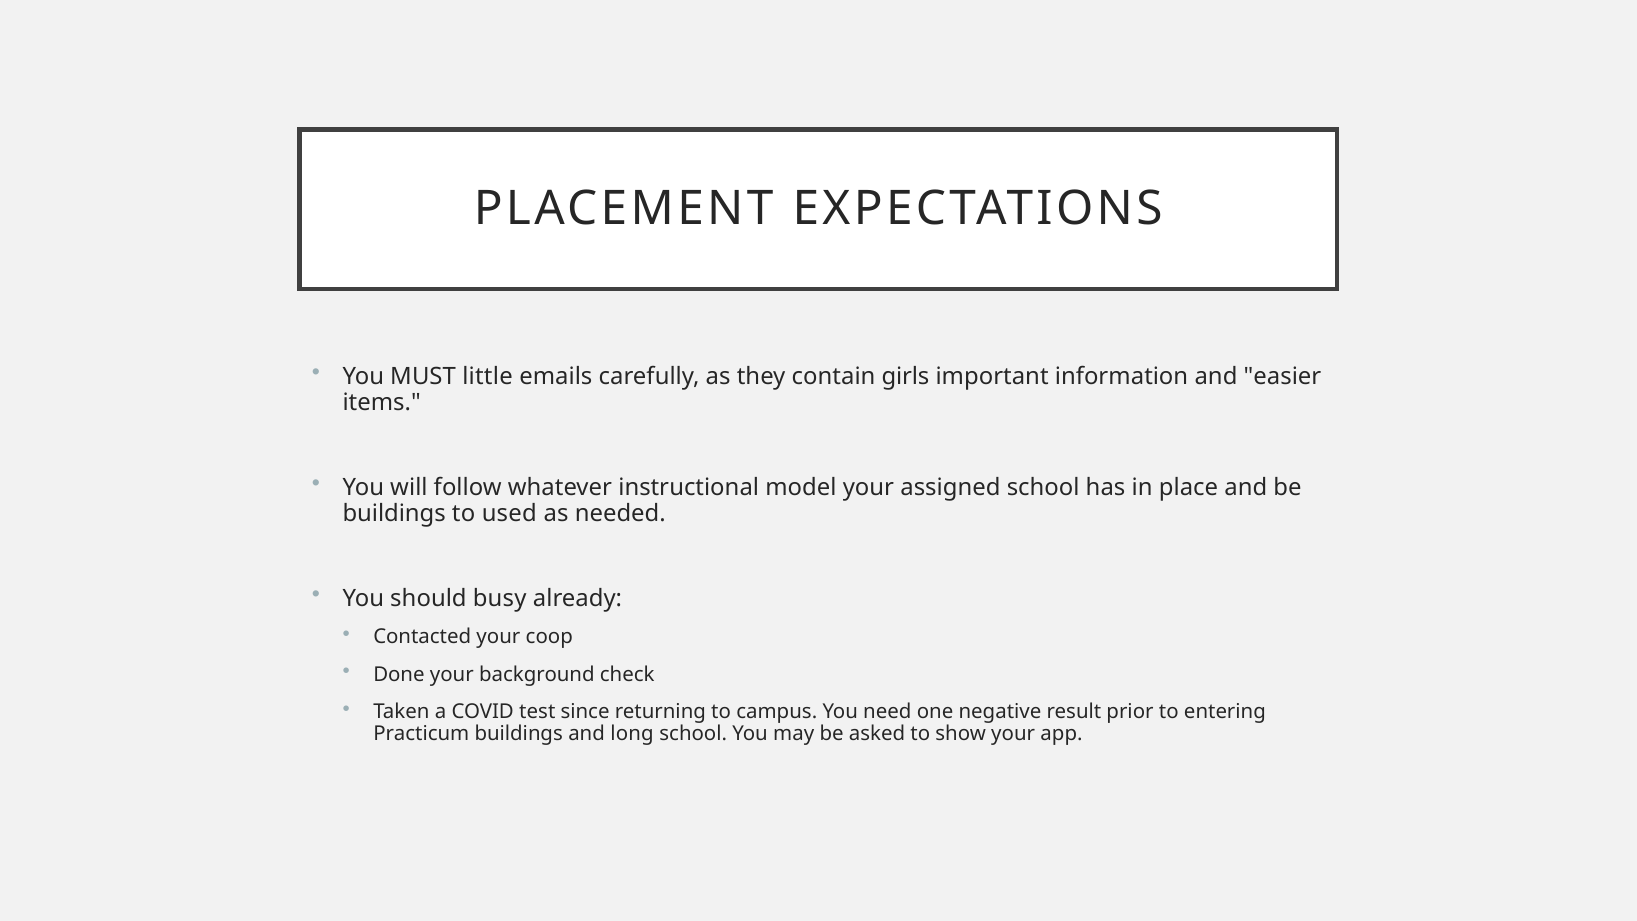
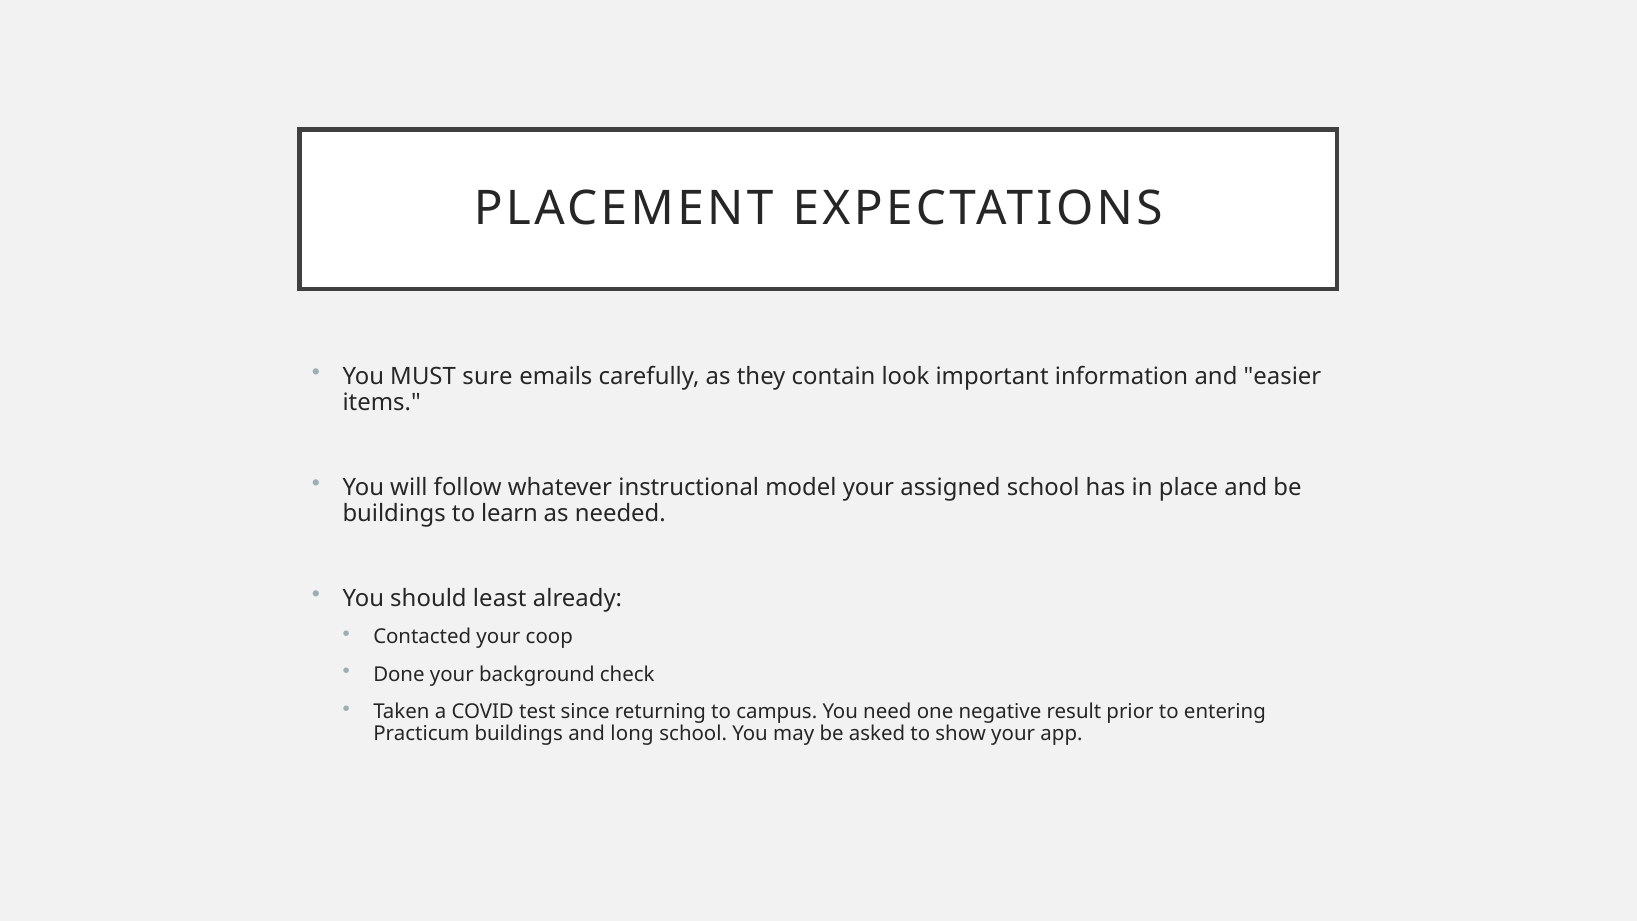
little: little -> sure (488, 376)
girls: girls -> look (905, 376)
used: used -> learn (510, 513)
busy: busy -> least (500, 598)
